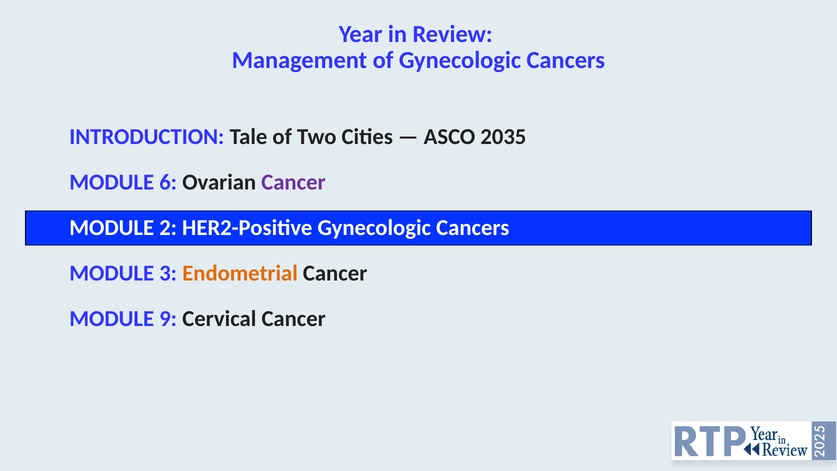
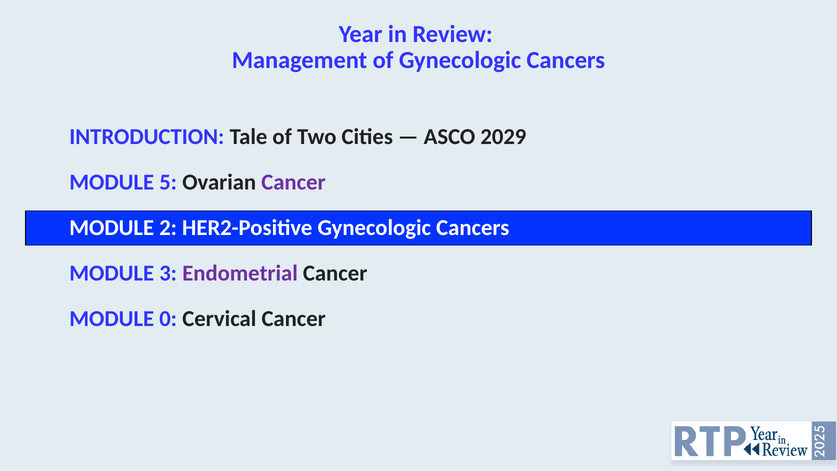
2035: 2035 -> 2029 (503, 137)
6: 6 -> 5 (168, 182)
Endometrial colour: orange -> purple (240, 273)
9: 9 -> 0 (168, 319)
